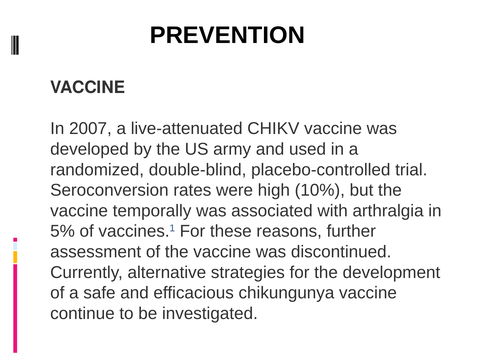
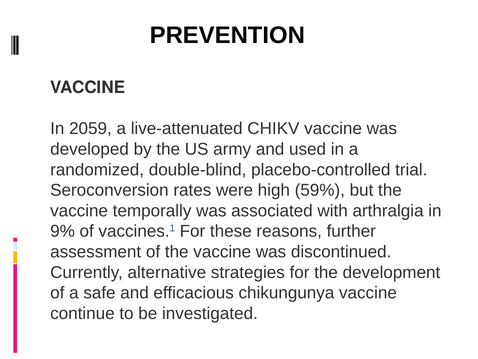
2007: 2007 -> 2059 (90, 128)
10%: 10% -> 59% (320, 190)
5%: 5% -> 9% (63, 231)
